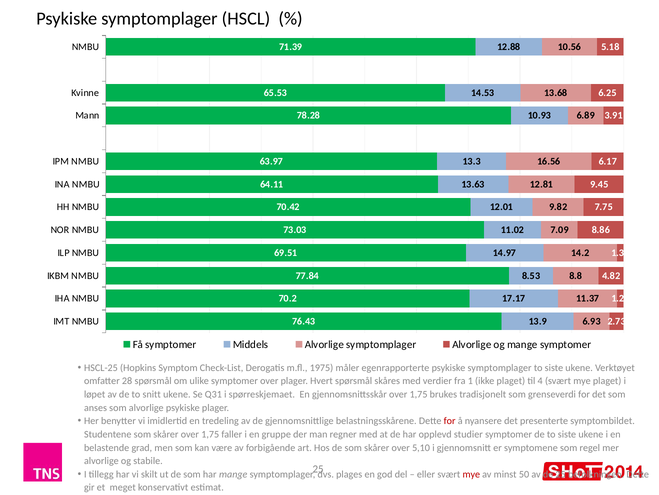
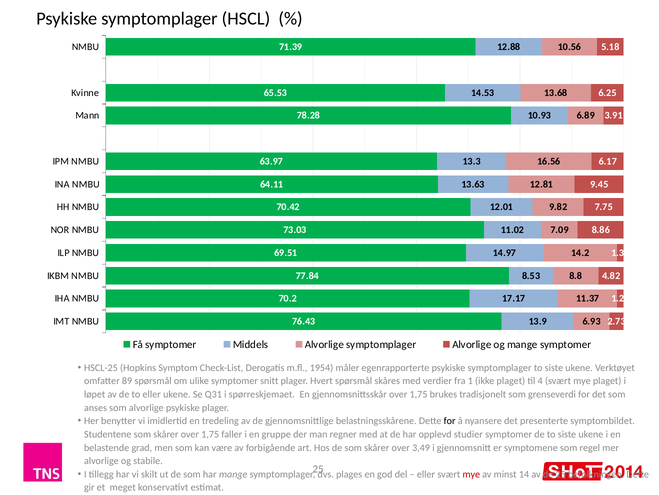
1975: 1975 -> 1954 (322, 367)
28: 28 -> 89 (127, 381)
symptomer over: over -> snitt (269, 381)
to snitt: snitt -> eller (152, 394)
for colour: red -> black (450, 420)
5,10: 5,10 -> 3,49 (421, 447)
50: 50 -> 14 (524, 474)
